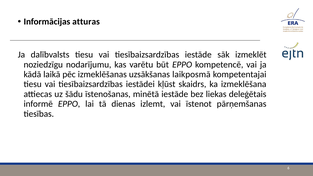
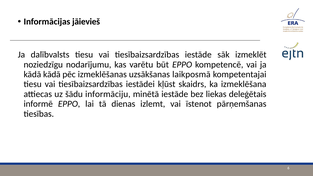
atturas: atturas -> jāievieš (86, 22)
kādā laikā: laikā -> kādā (52, 74)
īstenošanas: īstenošanas -> informāciju (108, 94)
